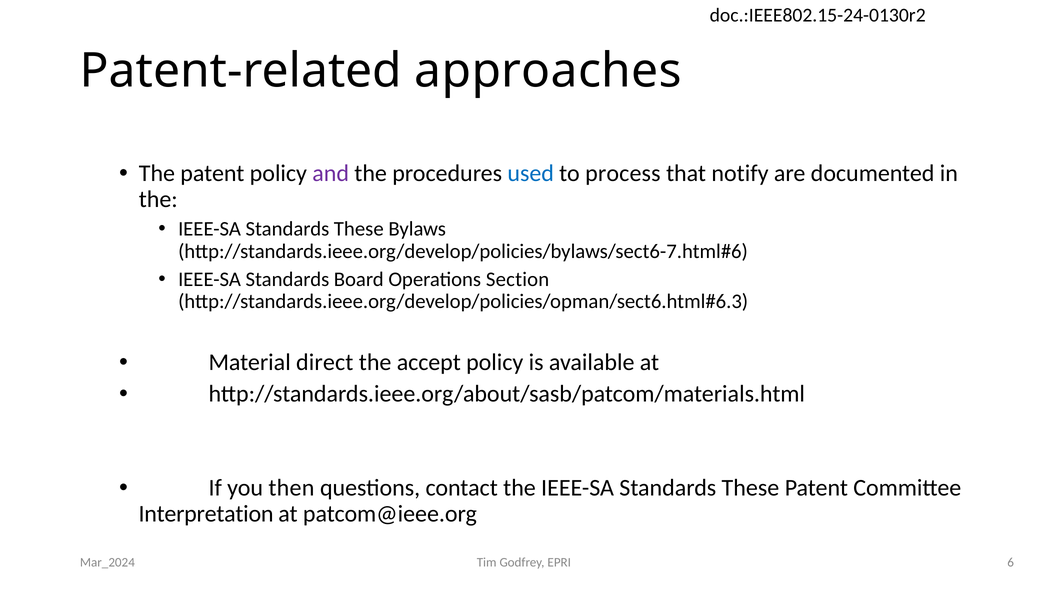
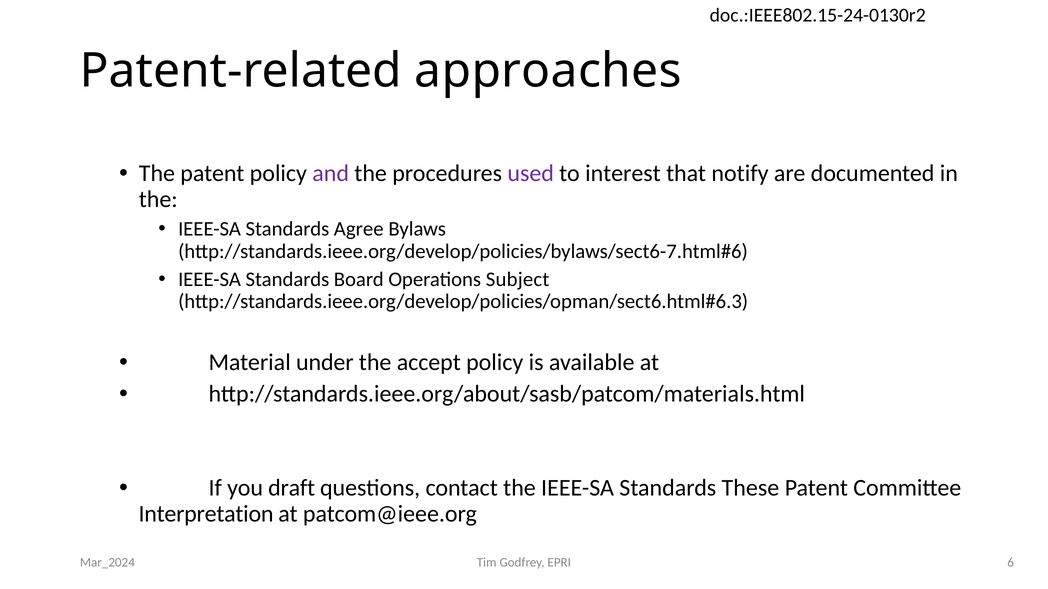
used colour: blue -> purple (531, 174)
process: process -> interest (623, 174)
These: These -> Agree (359, 229)
Section: Section -> Subject (518, 279)
direct: direct -> under (325, 363)
then: then -> draft (292, 488)
